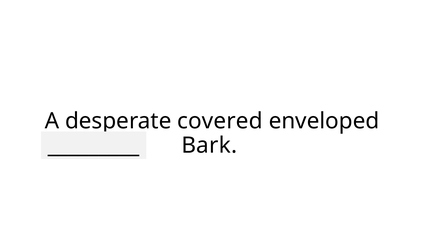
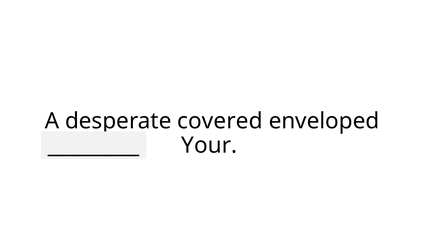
Bark: Bark -> Your (209, 145)
